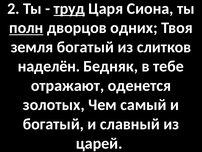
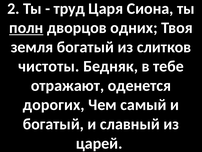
труд underline: present -> none (69, 9)
наделён: наделён -> чистоты (49, 66)
золотых: золотых -> дорогих (54, 105)
